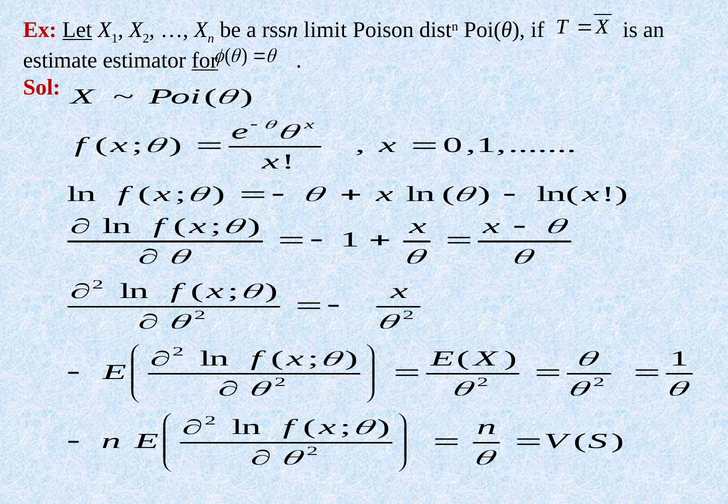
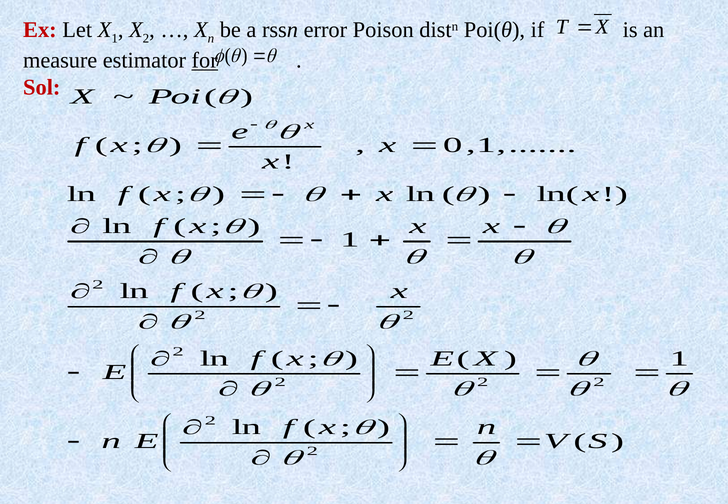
Let underline: present -> none (77, 30)
limit: limit -> error (325, 30)
estimate: estimate -> measure (60, 60)
